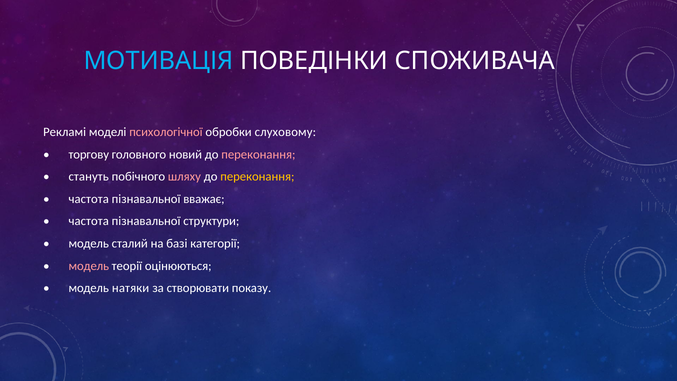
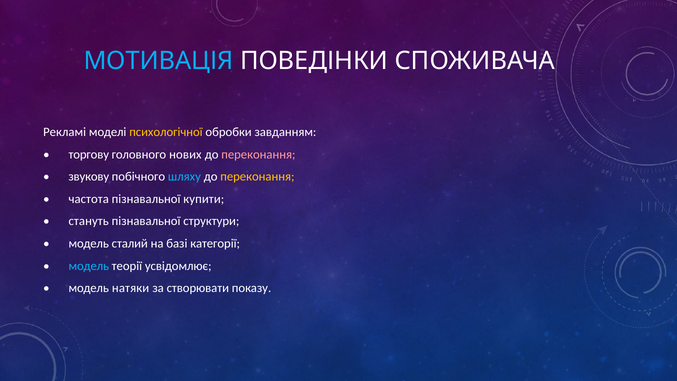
психологічної colour: pink -> yellow (166, 132)
слуховому: слуховому -> завданням (285, 132)
новий: новий -> нових (185, 154)
стануть: стануть -> звукову (89, 177)
шляху colour: pink -> light blue (184, 177)
вважає: вважає -> купити (204, 199)
частота: частота -> стануть (89, 221)
модель colour: pink -> light blue (89, 266)
оцінюються: оцінюються -> усвідомлює (178, 266)
